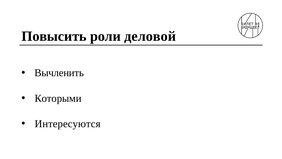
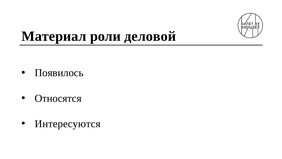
Повысить: Повысить -> Материал (54, 36)
Вычленить: Вычленить -> Появилось (59, 73)
Которыми: Которыми -> Относятся (58, 98)
